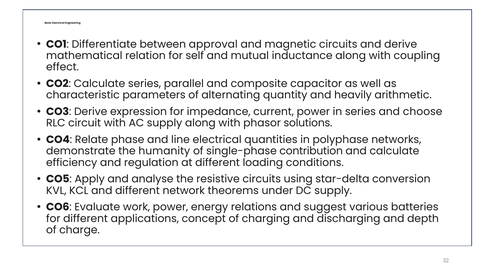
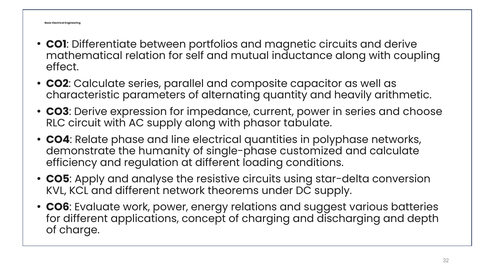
approval: approval -> portfolios (213, 44)
solutions: solutions -> tabulate (308, 123)
contribution: contribution -> customized (311, 151)
